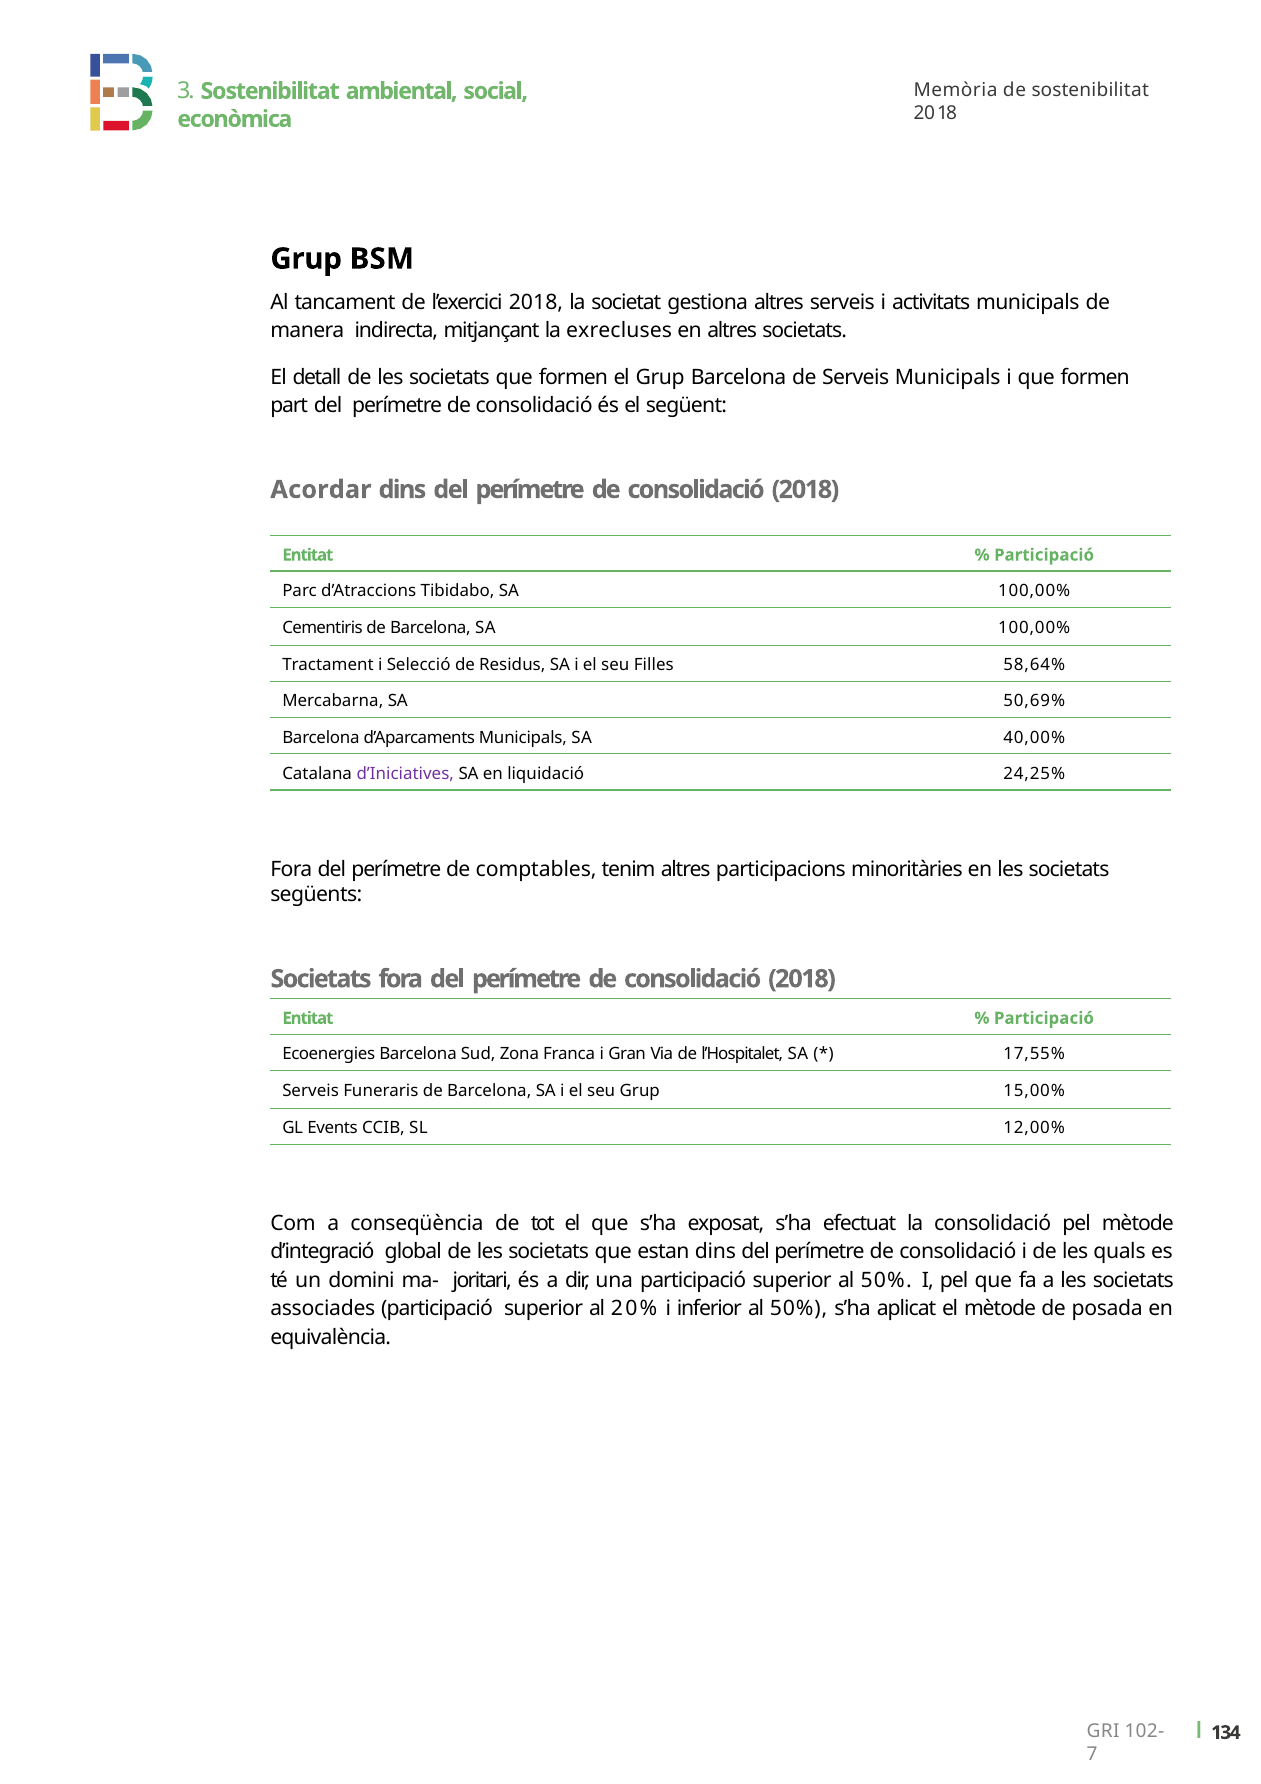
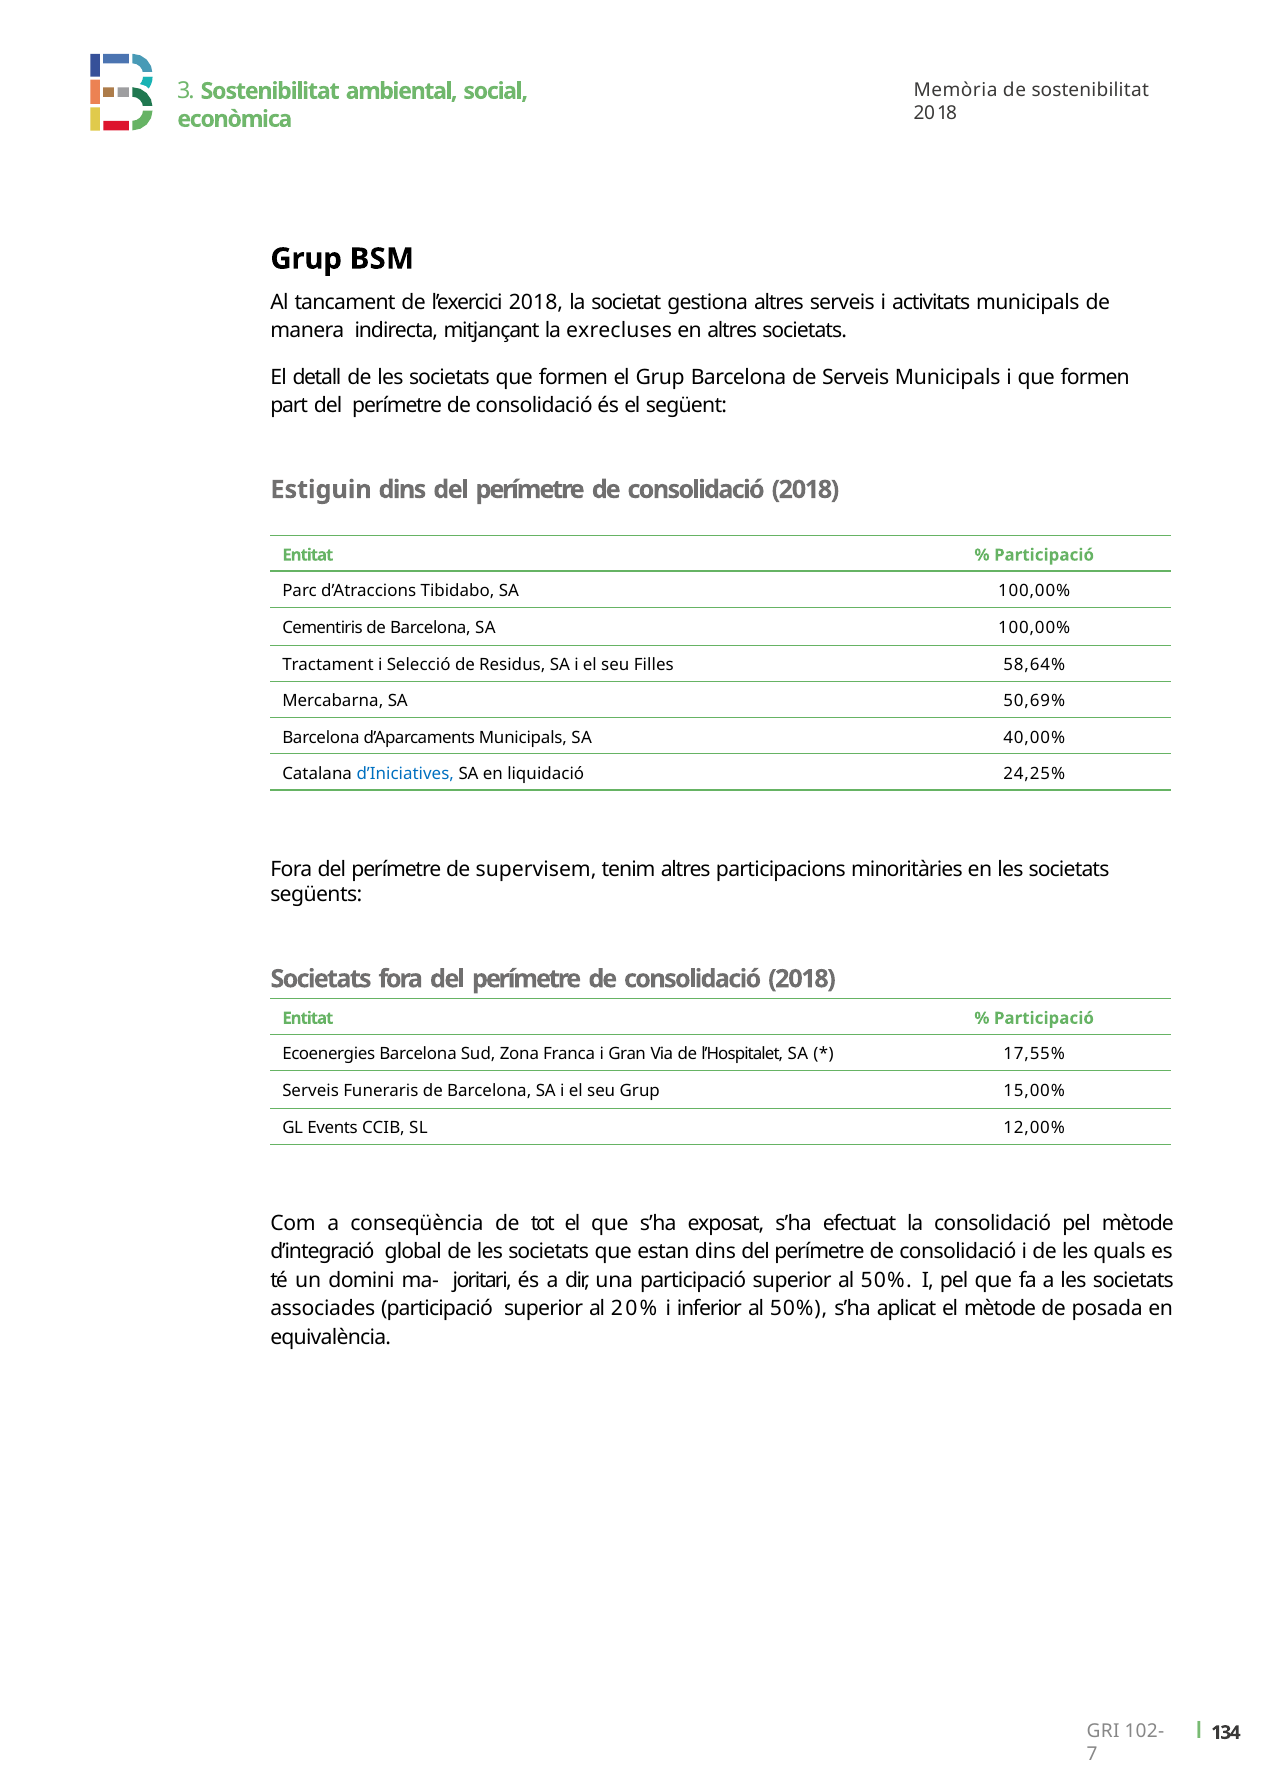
Acordar: Acordar -> Estiguin (321, 490)
d’Iniciatives colour: purple -> blue (405, 774)
comptables: comptables -> supervisem (536, 870)
